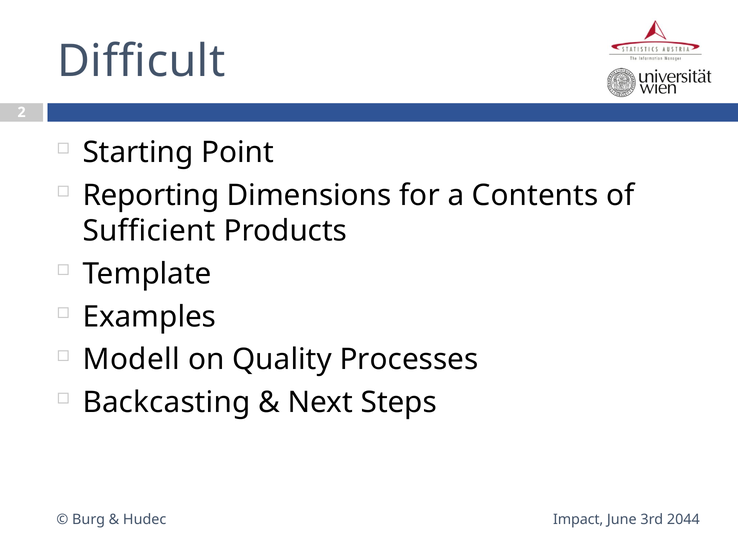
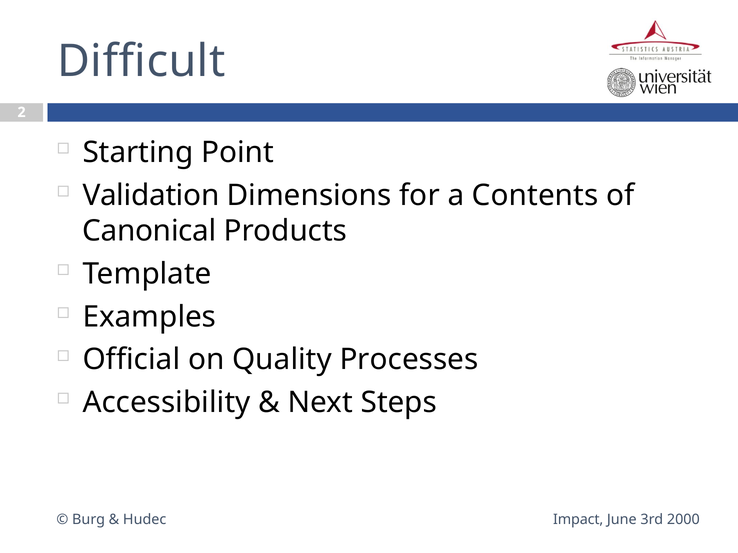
Reporting: Reporting -> Validation (151, 196)
Sufficient: Sufficient -> Canonical (149, 231)
Modell: Modell -> Official (131, 360)
Backcasting: Backcasting -> Accessibility (167, 403)
2044: 2044 -> 2000 (683, 520)
